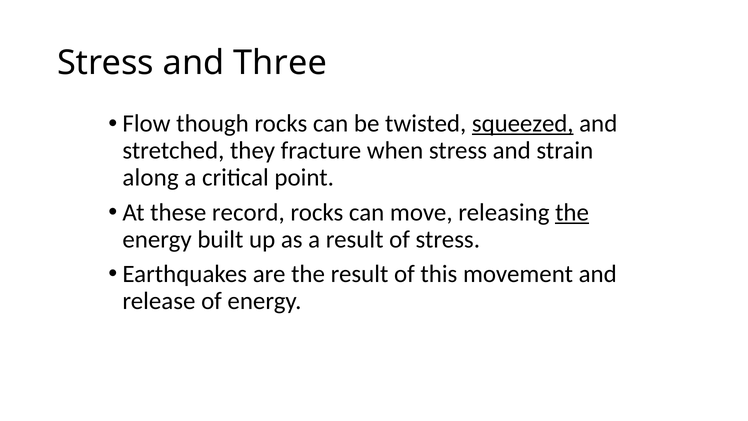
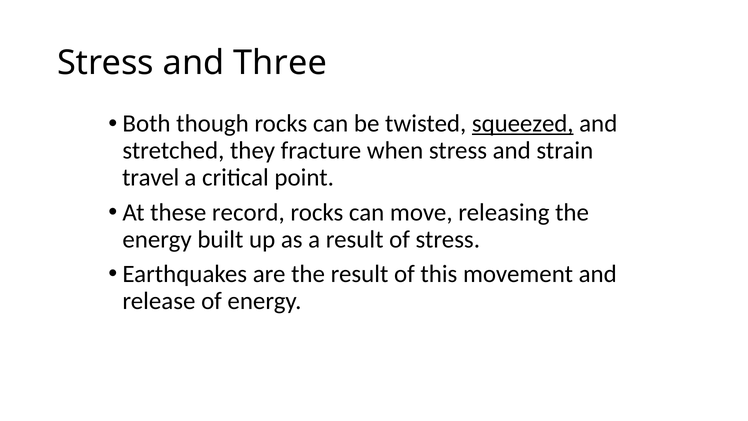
Flow: Flow -> Both (147, 124)
along: along -> travel (151, 178)
the underline: present -> none (572, 212)
